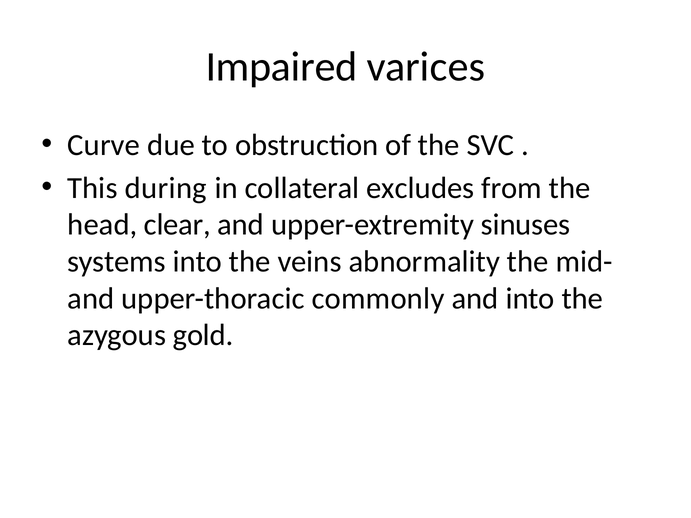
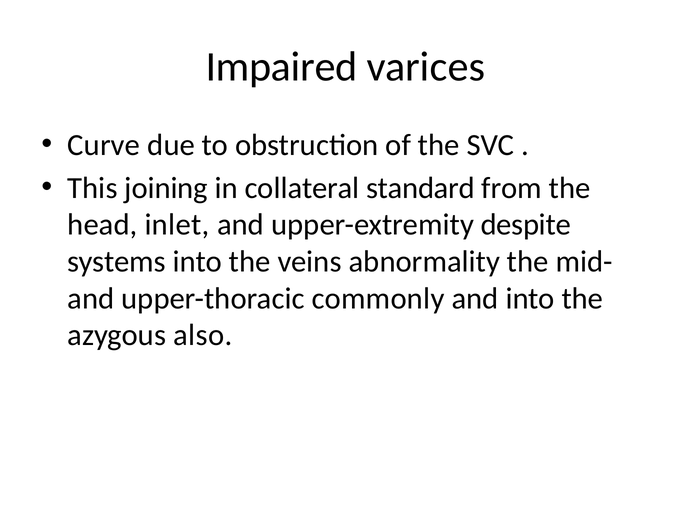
during: during -> joining (166, 188)
excludes: excludes -> standard (420, 188)
clear: clear -> inlet (177, 225)
sinuses: sinuses -> despite (526, 225)
gold: gold -> also (203, 335)
